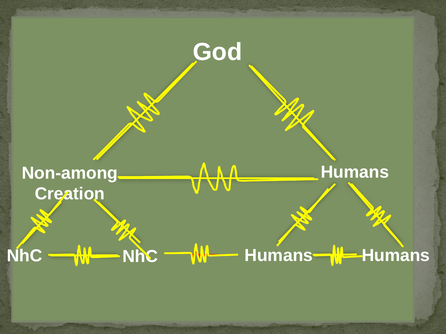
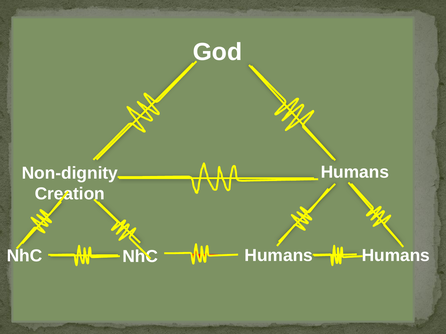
Non-among: Non-among -> Non-dignity (70, 173)
